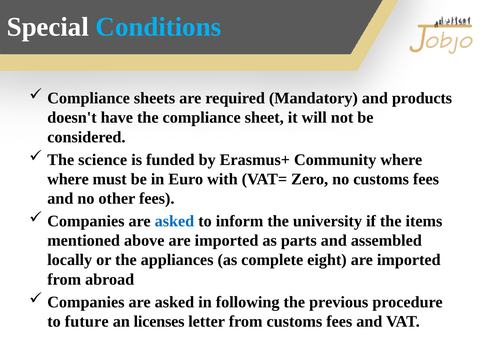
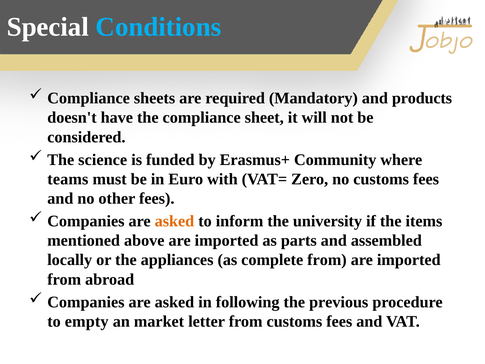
where: where -> teams (68, 179)
asked colour: blue -> orange (174, 221)
complete eight: eight -> from (327, 260)
future: future -> empty (87, 321)
licenses: licenses -> market (159, 321)
